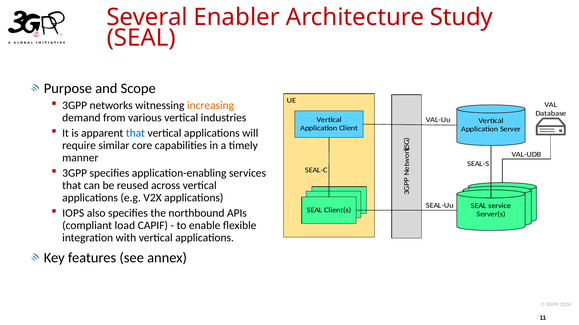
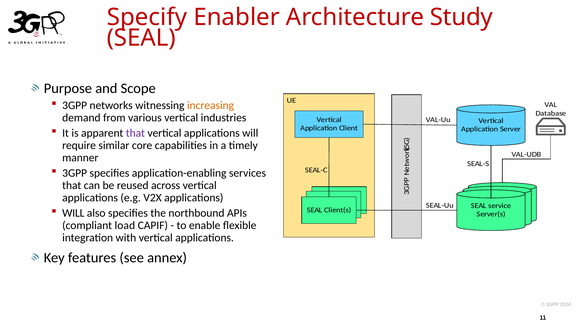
Several: Several -> Specify (147, 17)
that colour: blue -> purple (135, 133)
IOPS: IOPS -> WILL (73, 213)
